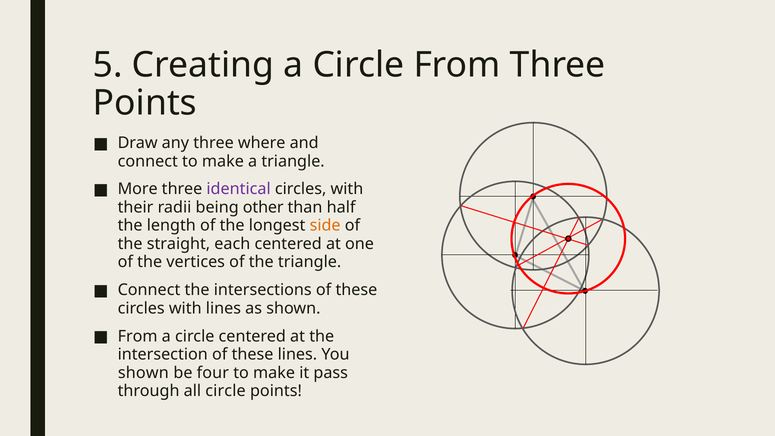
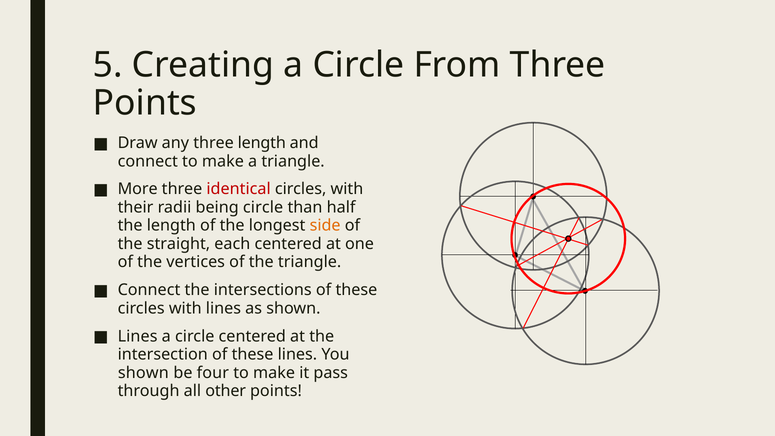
three where: where -> length (262, 143)
identical colour: purple -> red (239, 189)
being other: other -> circle (263, 207)
From: From -> Lines (138, 336)
all circle: circle -> other (226, 391)
